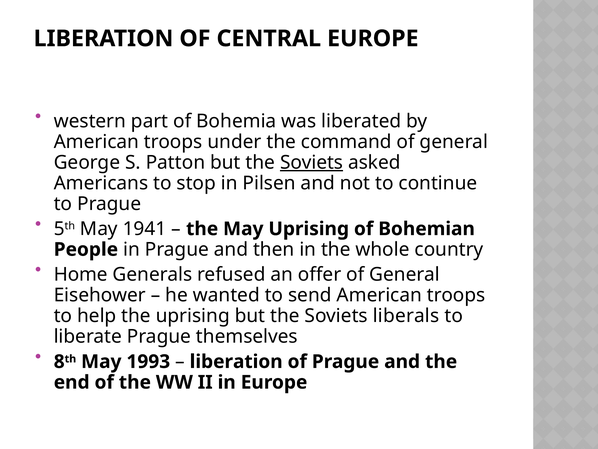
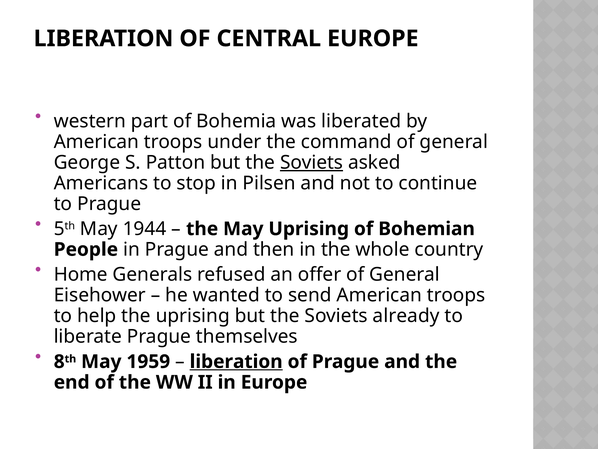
1941: 1941 -> 1944 (145, 229)
liberals: liberals -> already (406, 316)
1993: 1993 -> 1959 (148, 361)
liberation underline: none -> present (236, 361)
